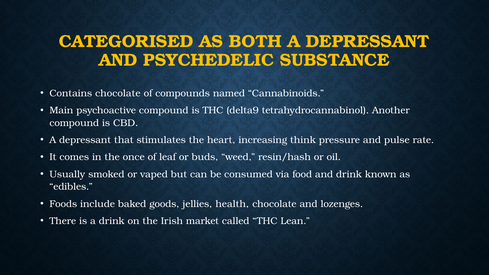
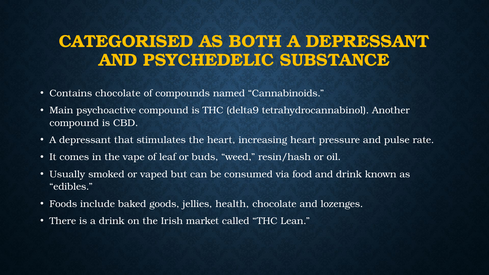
increasing think: think -> heart (303, 140)
once: once -> vape (134, 157)
